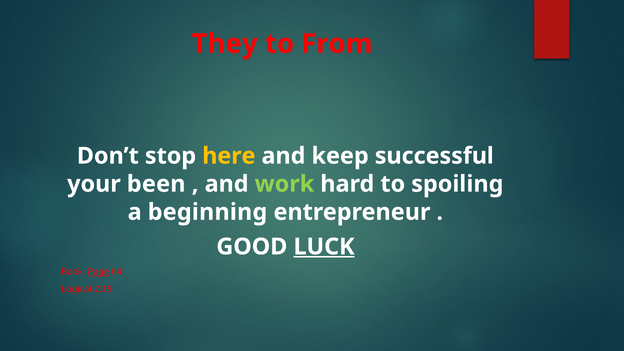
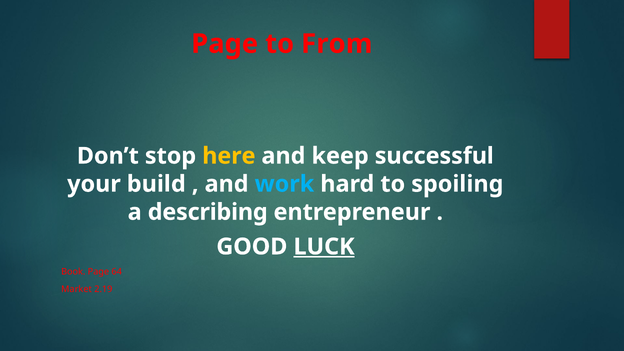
They: They -> Page (225, 44)
been: been -> build (156, 184)
work colour: light green -> light blue (284, 184)
beginning: beginning -> describing (208, 212)
Page underline: present -> none (98, 272)
Logical: Logical -> Market (77, 289)
